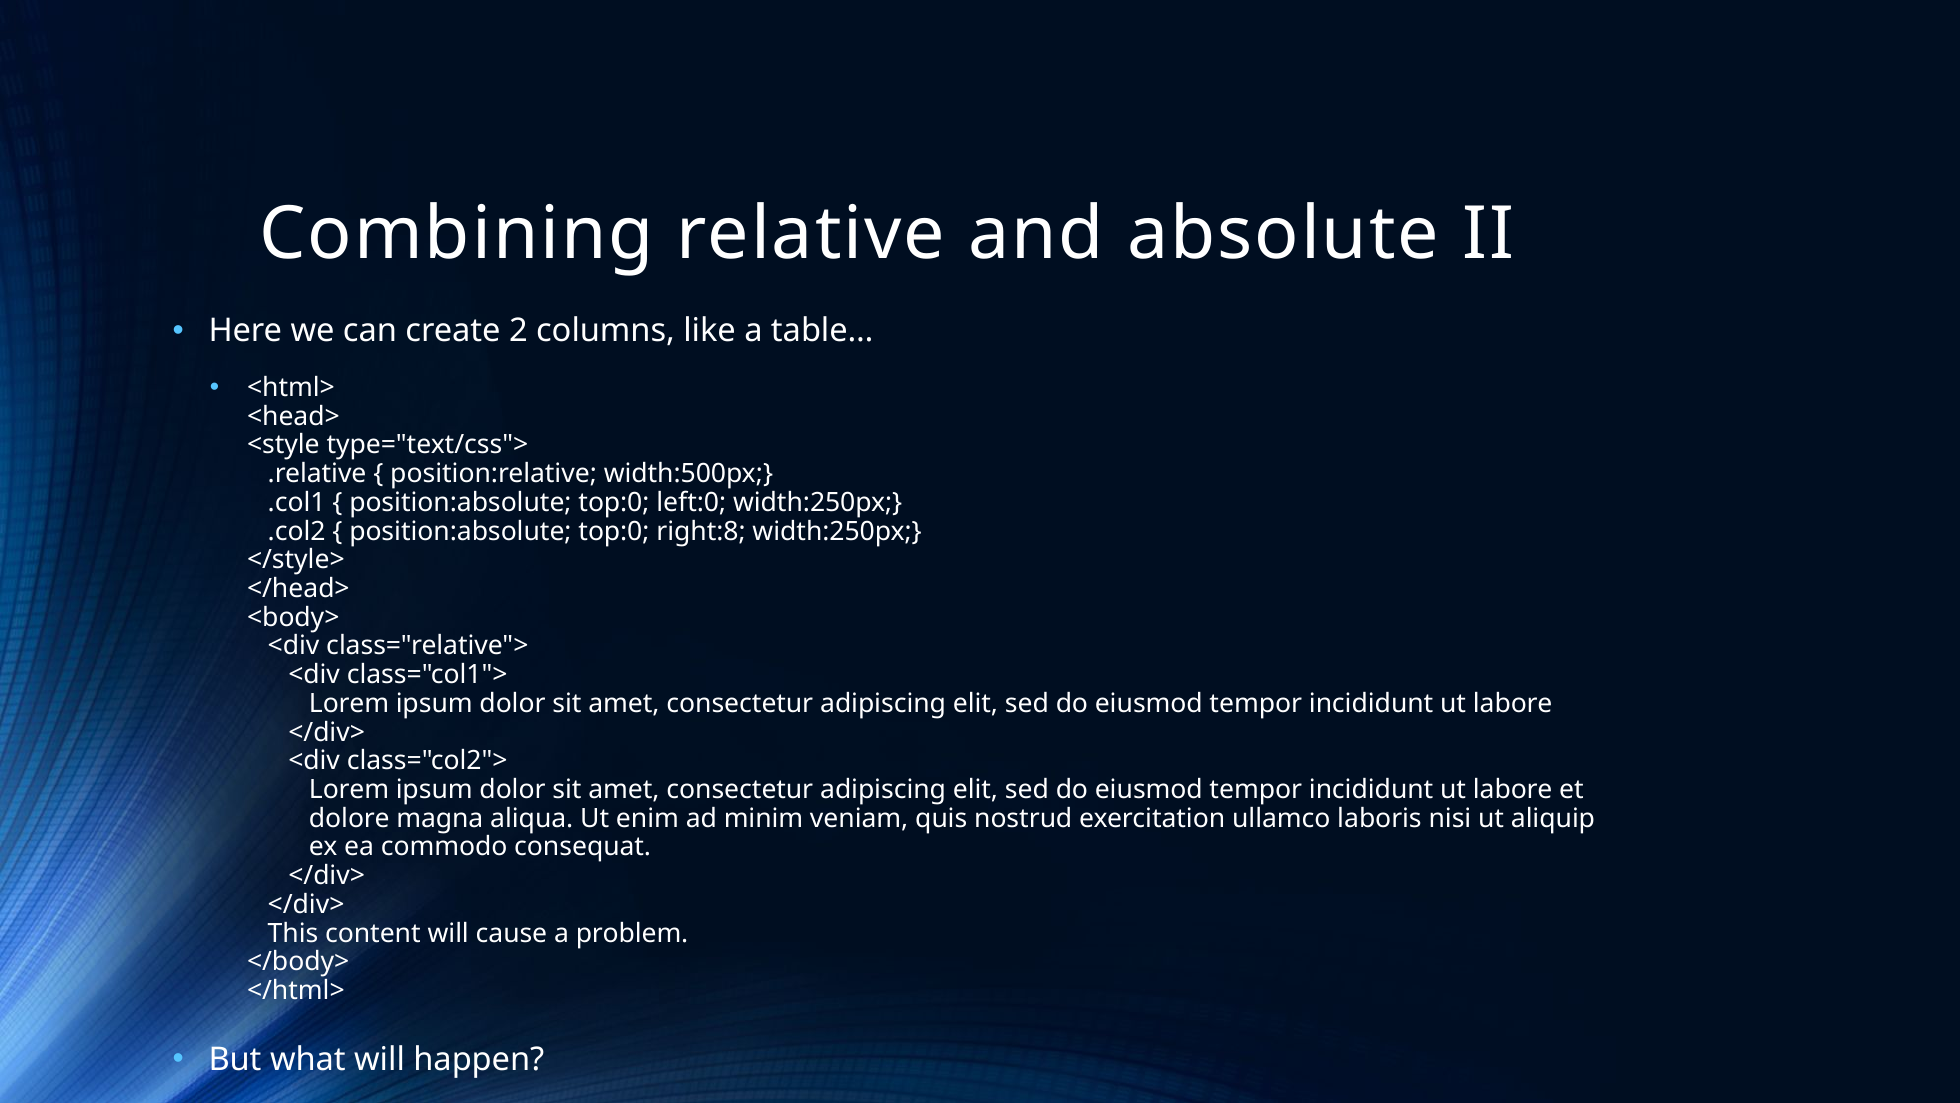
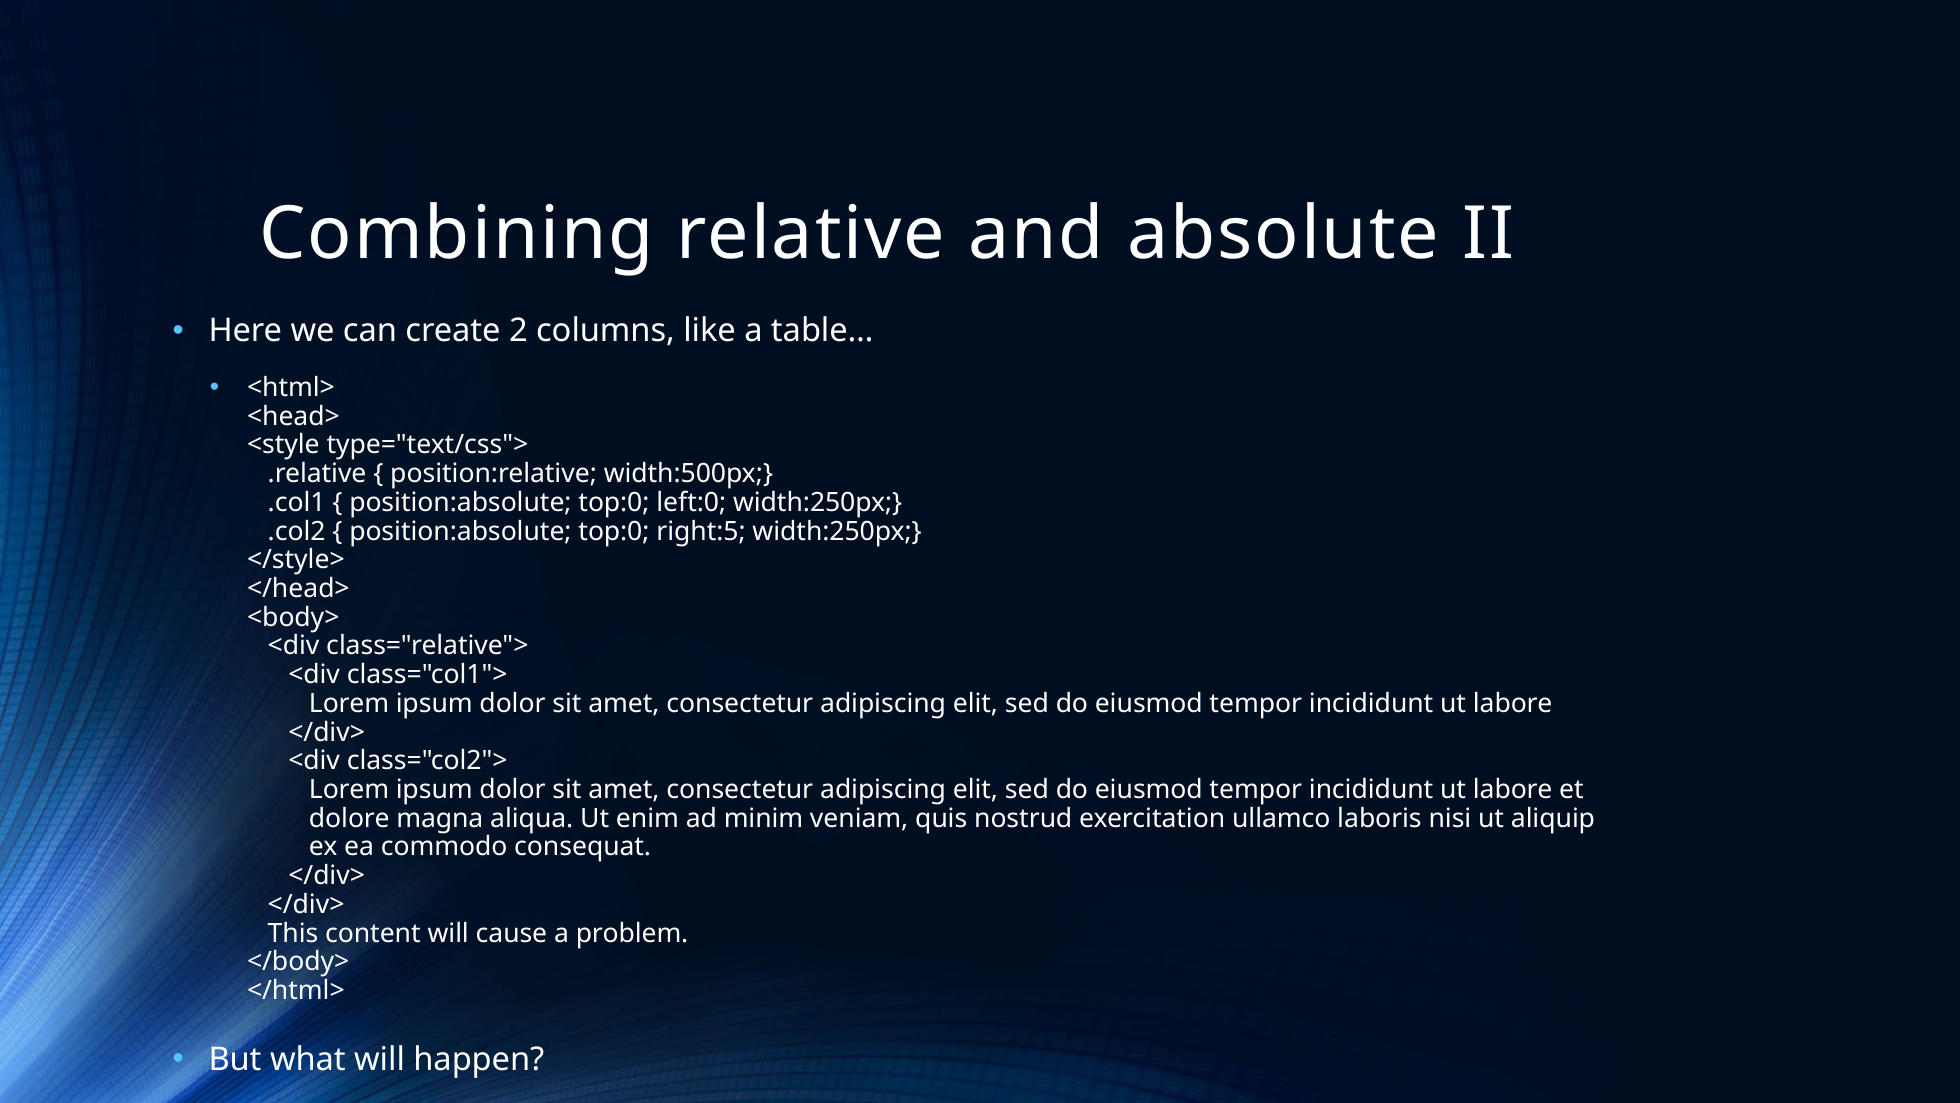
right:8: right:8 -> right:5 (701, 531)
